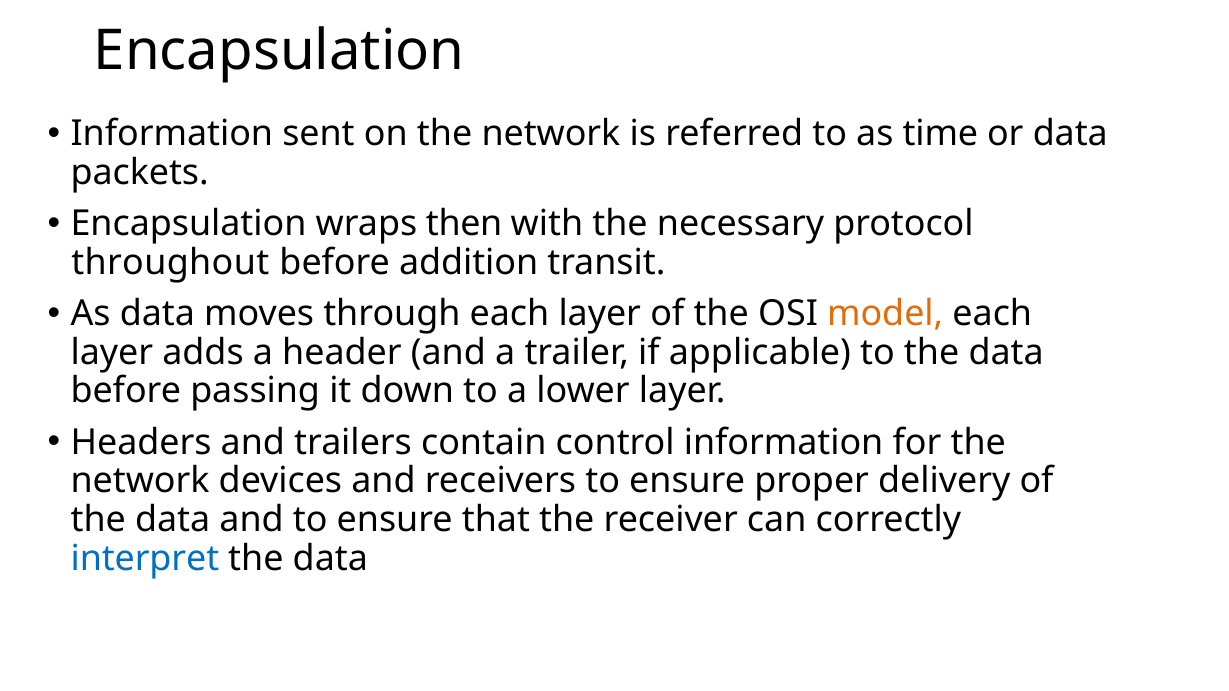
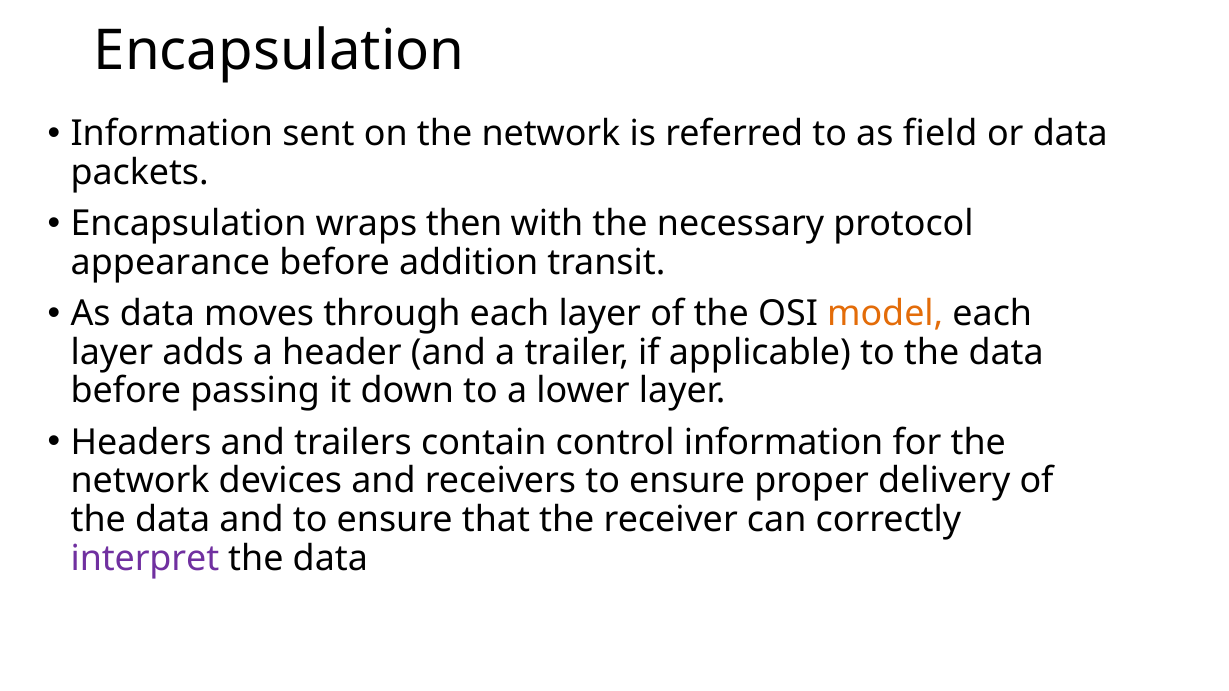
time: time -> field (940, 134)
throughout: throughout -> appearance (170, 262)
interpret colour: blue -> purple (145, 559)
